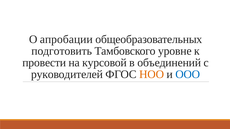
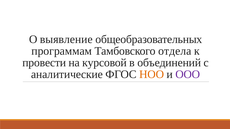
апробации: апробации -> выявление (66, 39)
подготовить: подготовить -> программам (62, 51)
уровне: уровне -> отдела (175, 51)
руководителей: руководителей -> аналитические (67, 75)
ООО colour: blue -> purple (188, 75)
